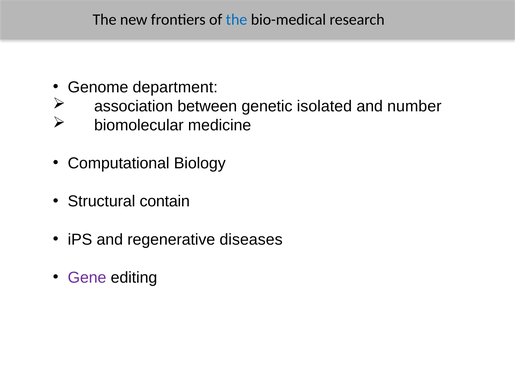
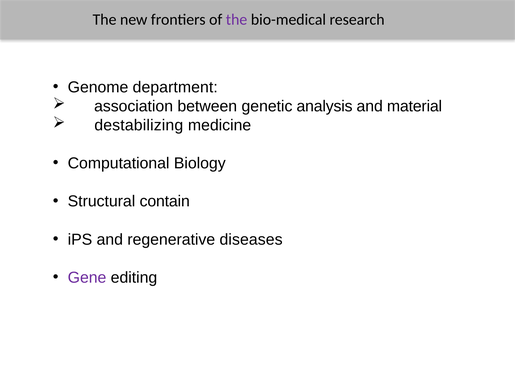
the colour: blue -> purple (237, 19)
isolated: isolated -> analysis (325, 106)
number: number -> material (415, 106)
biomolecular: biomolecular -> destabilizing (139, 125)
